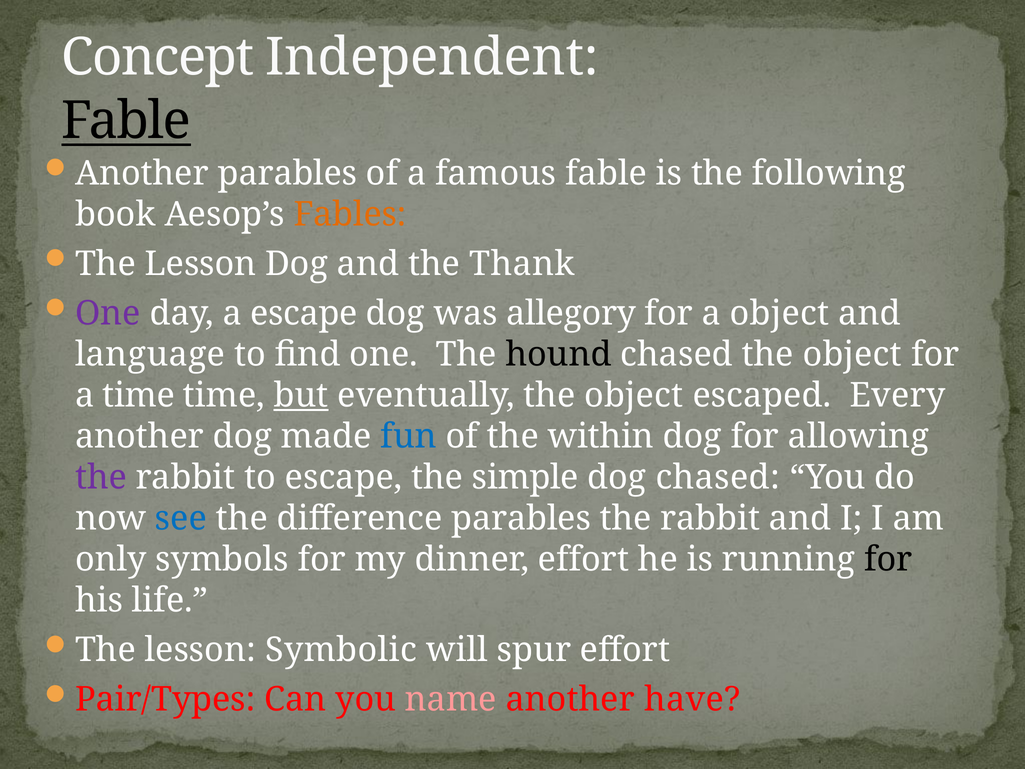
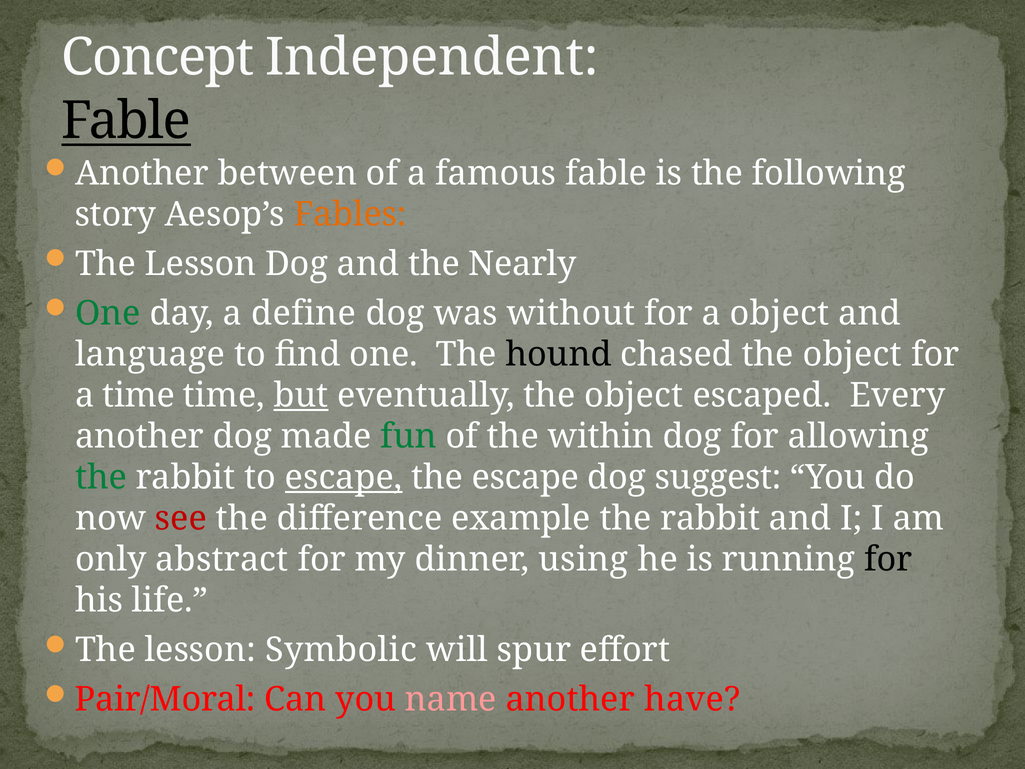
Another parables: parables -> between (287, 173)
book: book -> story (116, 214)
Thank: Thank -> Nearly (522, 264)
One colour: purple -> green (108, 313)
a escape: escape -> define (304, 313)
allegory: allegory -> without (571, 313)
fun colour: blue -> green (409, 436)
the colour: purple -> green (101, 477)
escape underline: none -> present (344, 477)
the simple: simple -> escape (525, 477)
dog chased: chased -> suggest (718, 477)
see colour: blue -> red (181, 518)
difference parables: parables -> example (521, 518)
symbols: symbols -> abstract (222, 559)
dinner effort: effort -> using (583, 559)
Pair/Types: Pair/Types -> Pair/Moral (165, 699)
